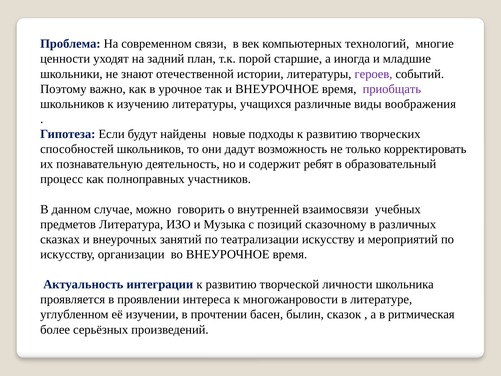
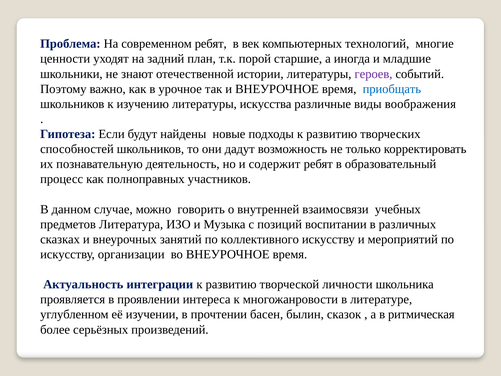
современном связи: связи -> ребят (211, 44)
приобщать colour: purple -> blue (392, 89)
учащихся: учащихся -> искусства (266, 104)
сказочному: сказочному -> воспитании (336, 224)
театрализации: театрализации -> коллективного (260, 239)
